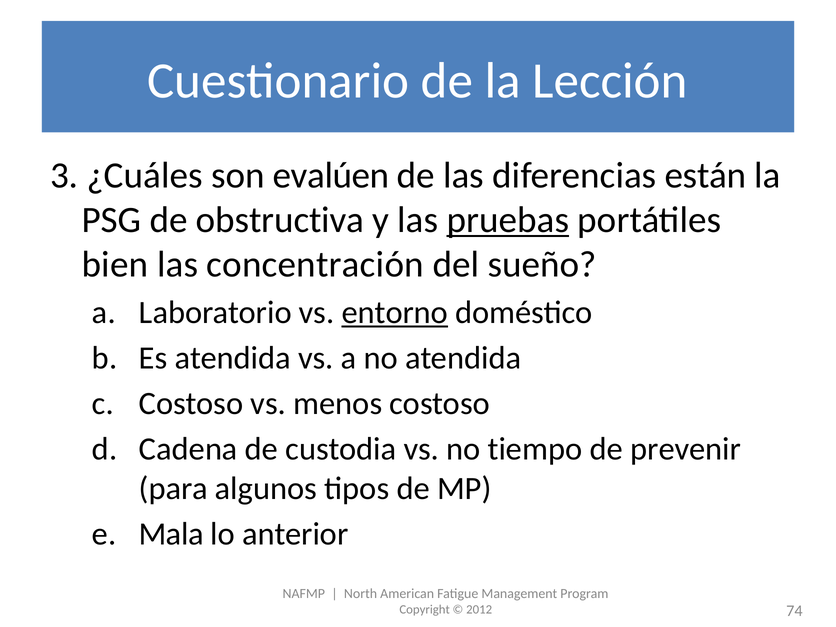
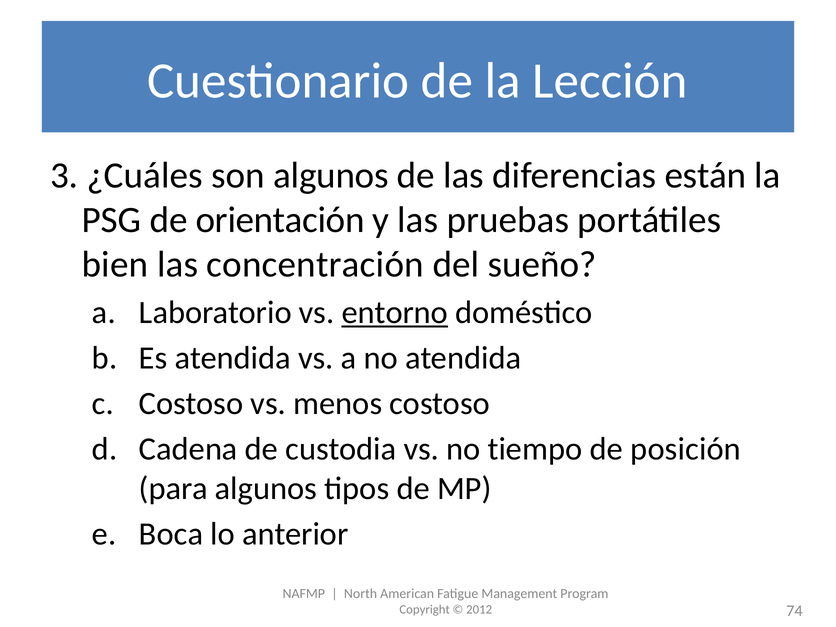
son evalúen: evalúen -> algunos (331, 175)
obstructiva: obstructiva -> orientación (280, 220)
pruebas underline: present -> none (508, 220)
prevenir: prevenir -> posición (686, 449)
Mala: Mala -> Boca (171, 534)
